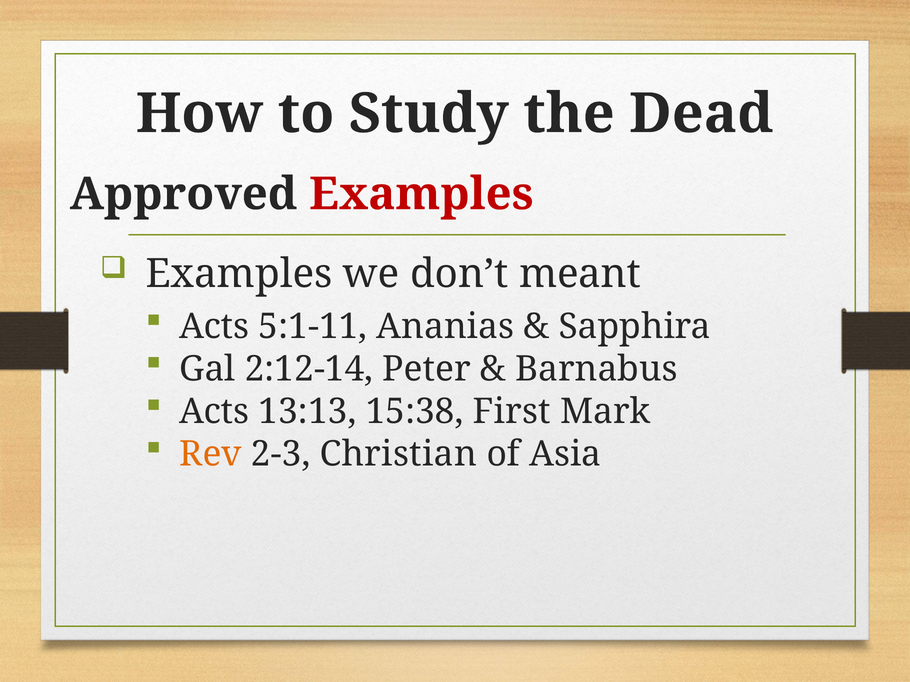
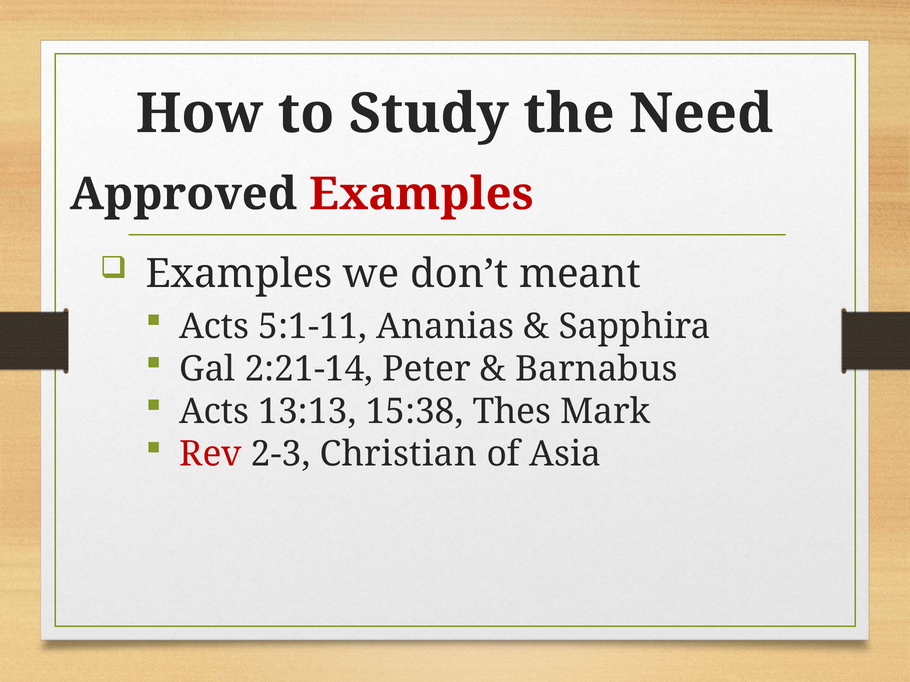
Dead: Dead -> Need (701, 114)
2:12-14: 2:12-14 -> 2:21-14 (309, 370)
First: First -> Thes (512, 412)
Rev colour: orange -> red (211, 455)
